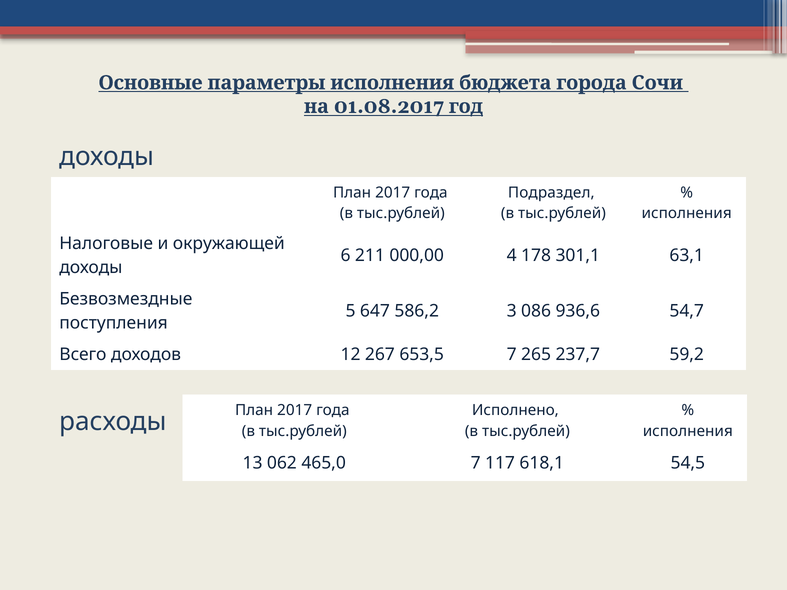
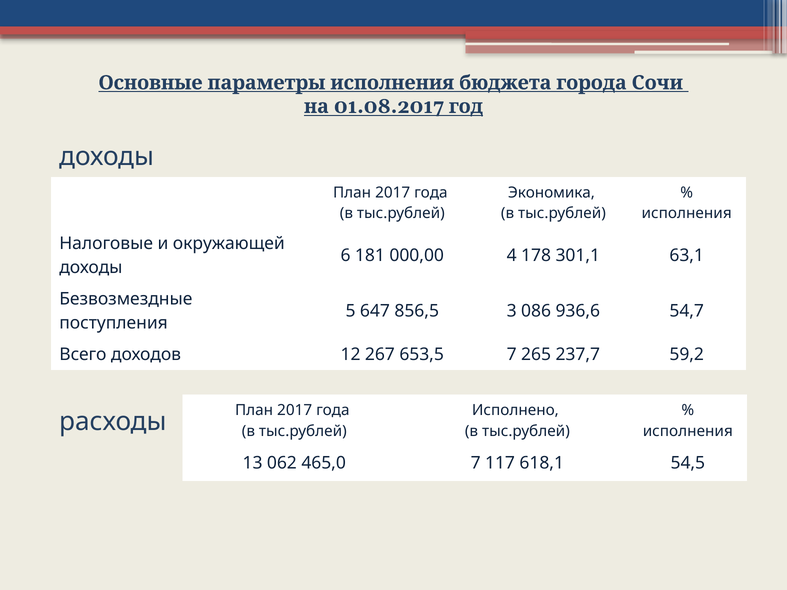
Подраздел: Подраздел -> Экономика (551, 193)
211: 211 -> 181 (370, 256)
586,2: 586,2 -> 856,5 (417, 311)
